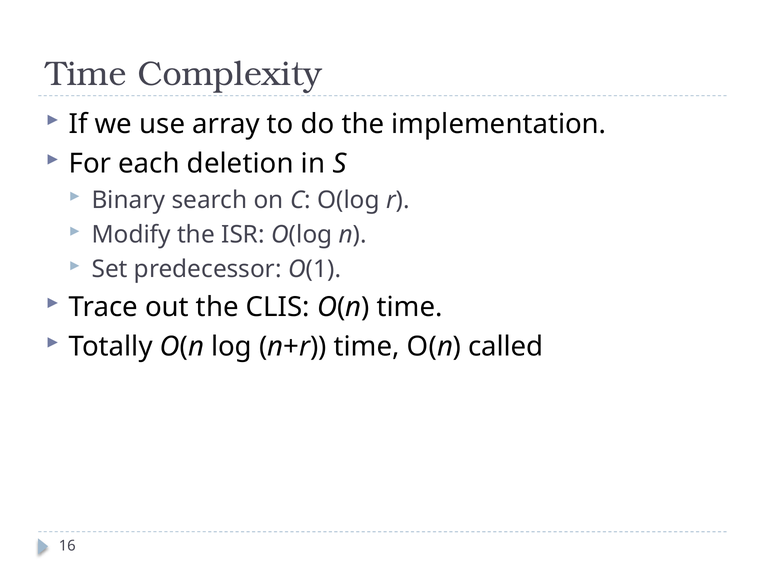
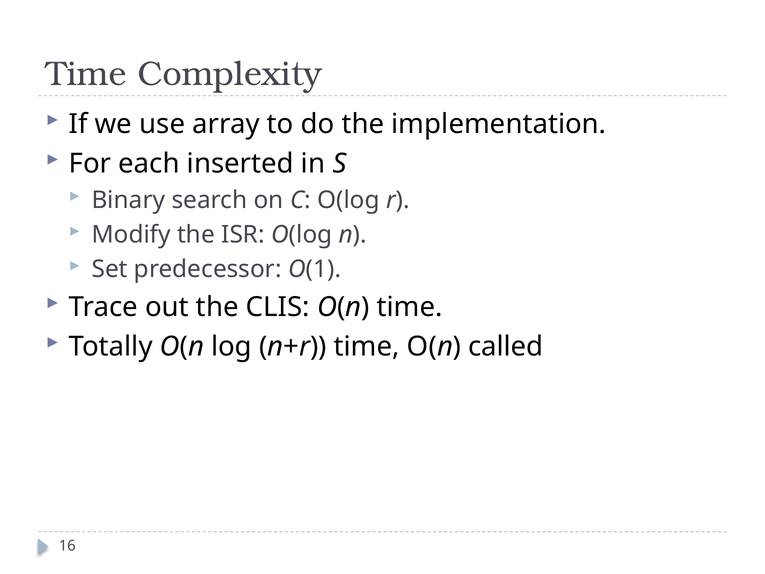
deletion: deletion -> inserted (240, 164)
